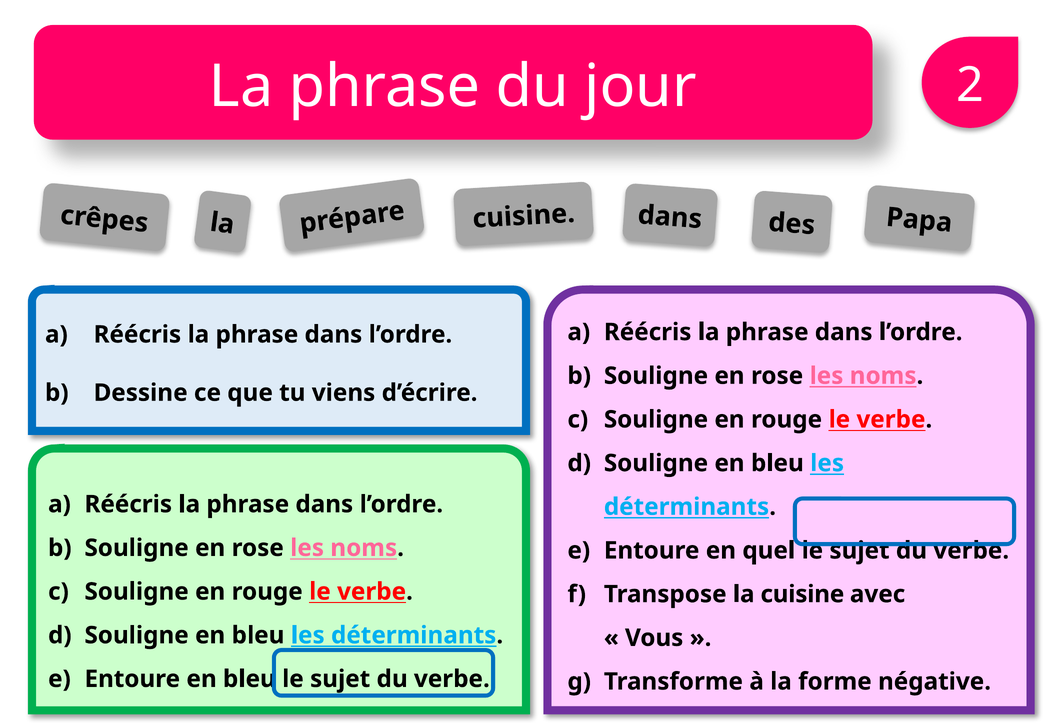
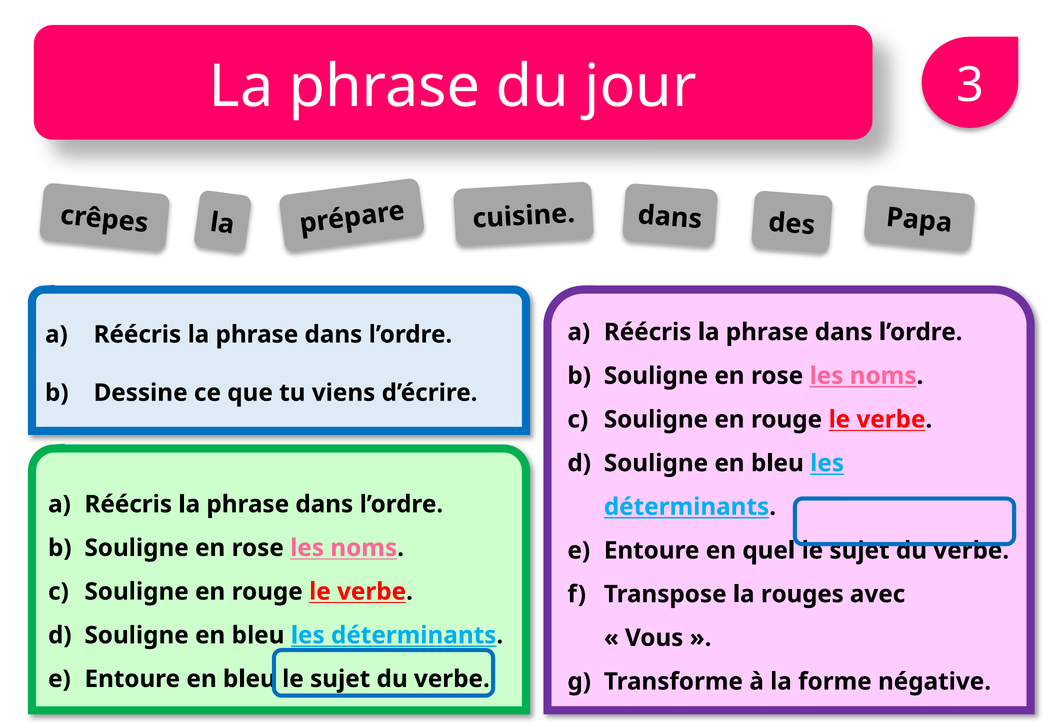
2: 2 -> 3 (970, 85)
Transpose la cuisine: cuisine -> rouges (802, 594)
